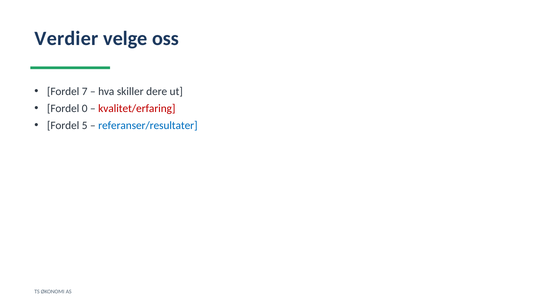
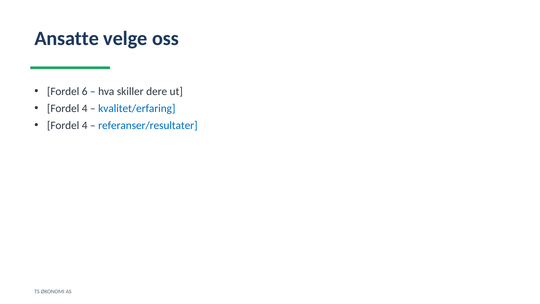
Verdier: Verdier -> Ansatte (67, 39)
7: 7 -> 6 (85, 91)
0: 0 -> 4 (85, 108)
kvalitet/erfaring colour: red -> blue (137, 108)
5: 5 -> 4 (85, 125)
